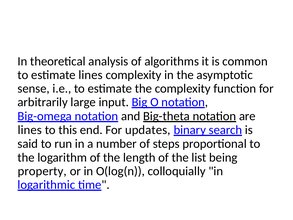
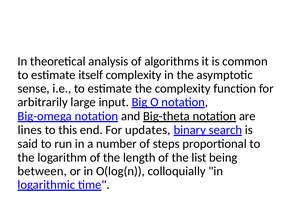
estimate lines: lines -> itself (91, 75)
property: property -> between (42, 171)
